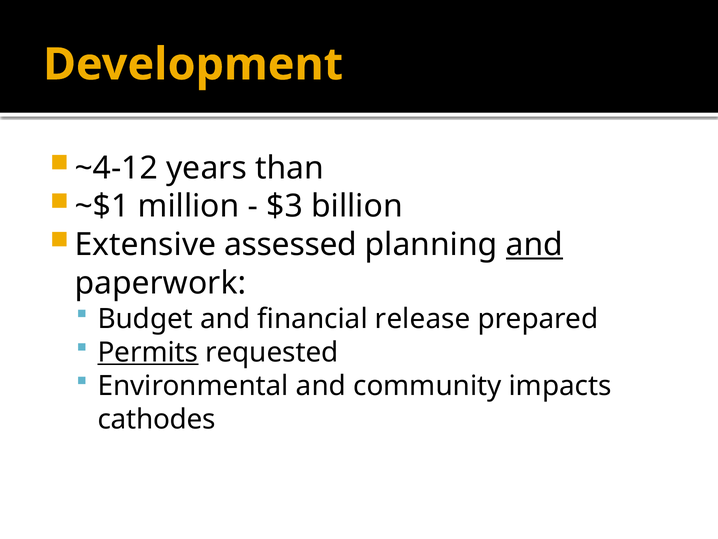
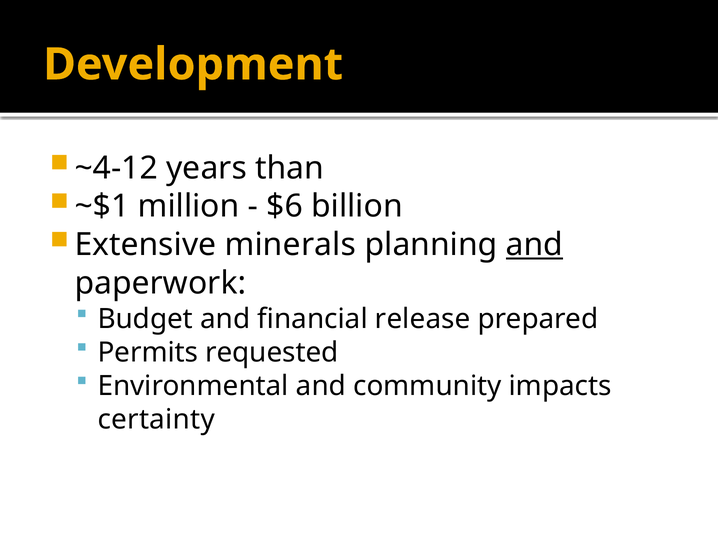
$3: $3 -> $6 (285, 206)
assessed: assessed -> minerals (290, 245)
Permits underline: present -> none (148, 352)
cathodes: cathodes -> certainty (156, 419)
